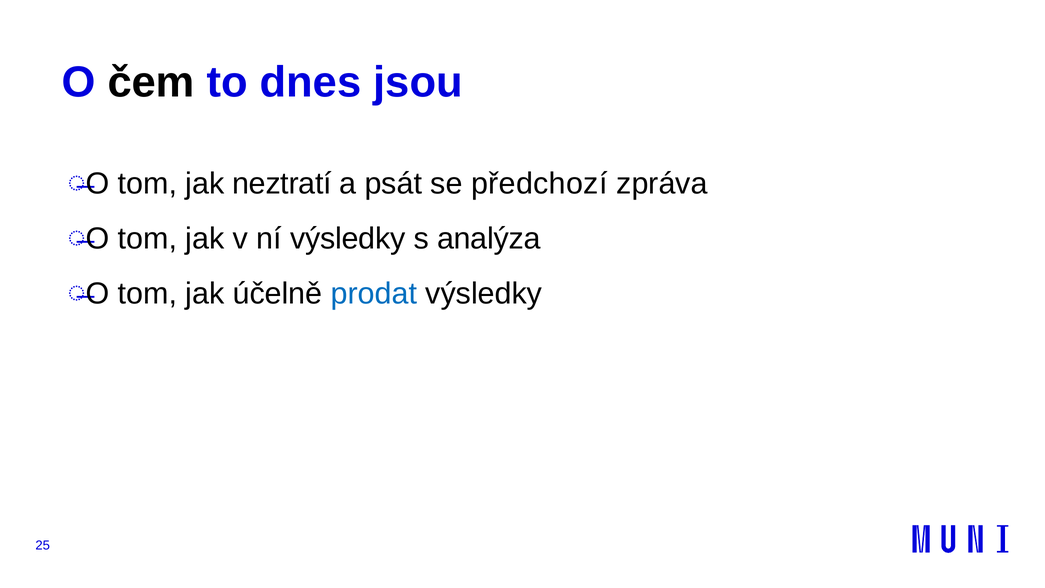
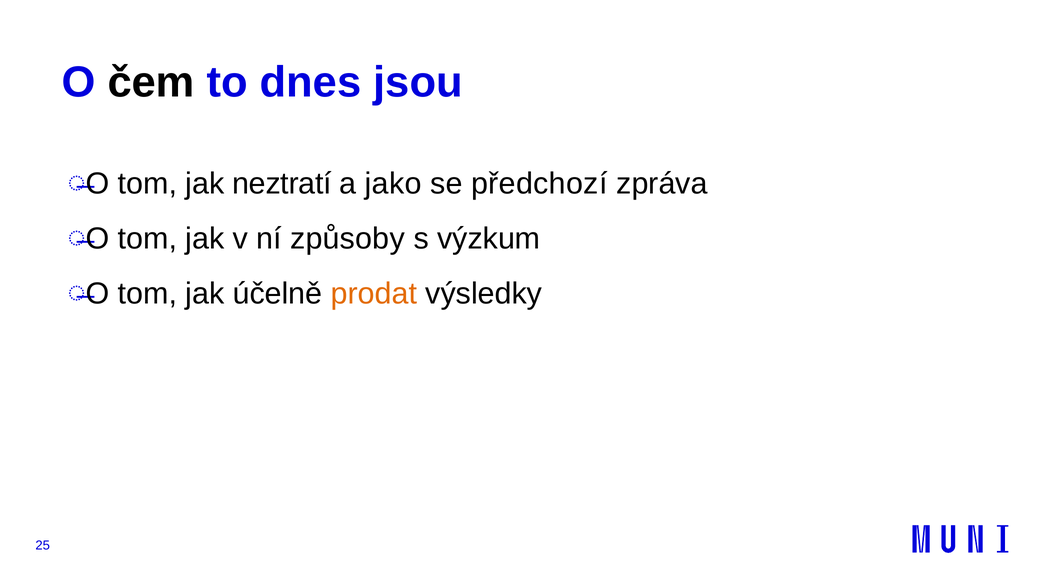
psát: psát -> jako (393, 184)
ní výsledky: výsledky -> způsoby (347, 239)
analýza: analýza -> výzkum (489, 239)
prodat colour: blue -> orange (374, 294)
